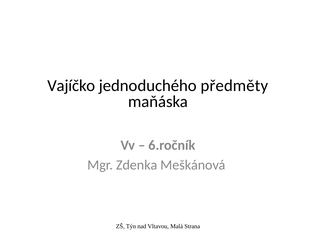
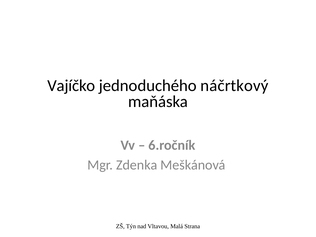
předměty: předměty -> náčrtkový (234, 86)
